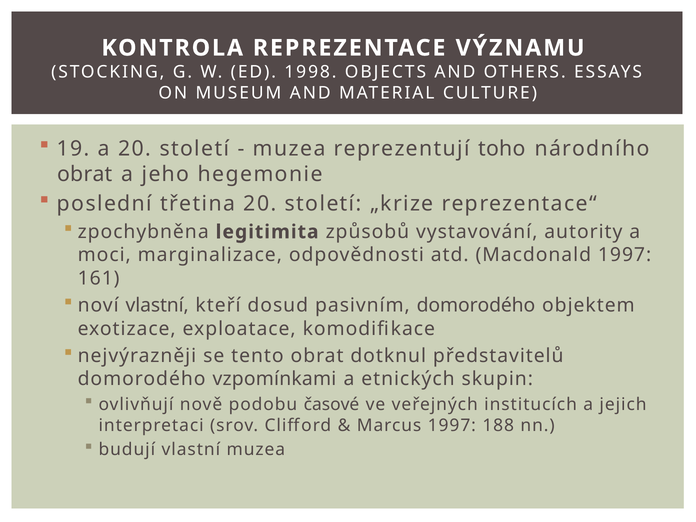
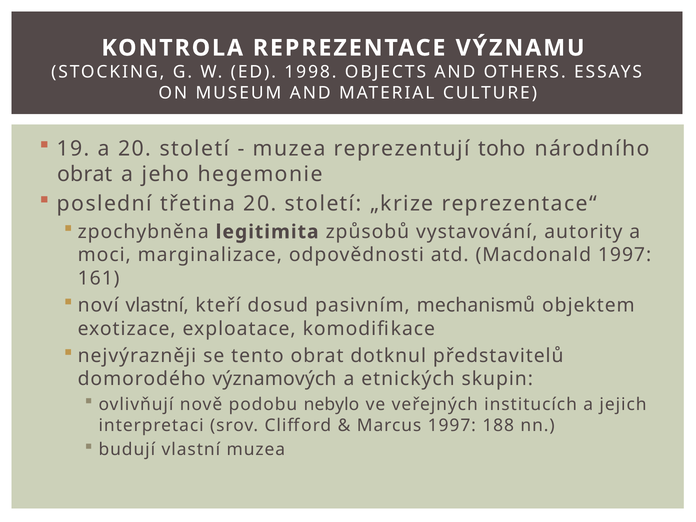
pasivním domorodého: domorodého -> mechanismů (476, 305)
vzpomínkami: vzpomínkami -> významových (274, 379)
časové: časové -> nebylo (331, 404)
